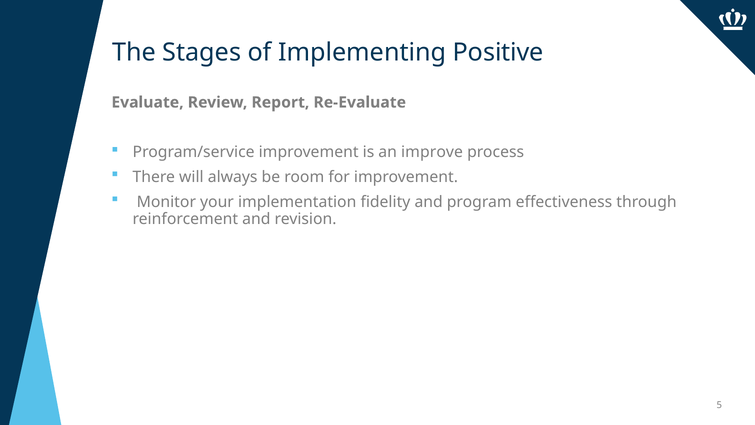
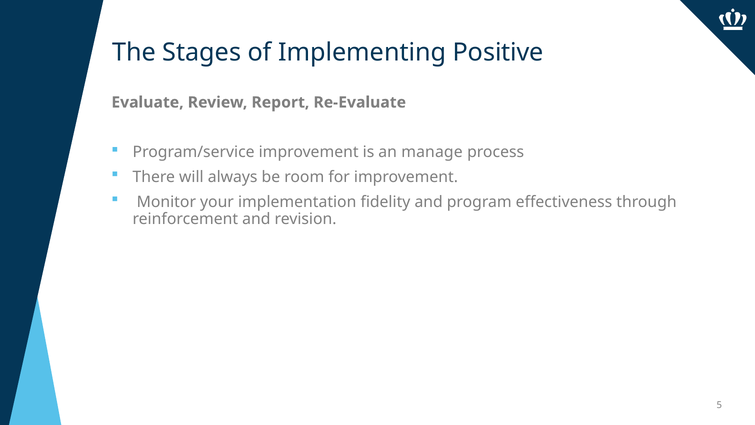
improve: improve -> manage (432, 152)
